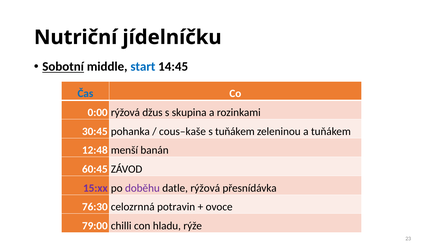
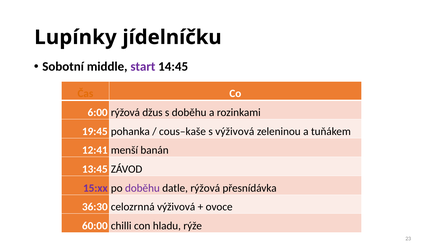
Nutriční: Nutriční -> Lupínky (75, 37)
Sobotní underline: present -> none (63, 67)
start colour: blue -> purple (143, 67)
Čas colour: blue -> orange (85, 94)
0:00: 0:00 -> 6:00 (98, 113)
s skupina: skupina -> doběhu (189, 113)
30:45: 30:45 -> 19:45 (95, 132)
s tuňákem: tuňákem -> výživová (235, 132)
12:48: 12:48 -> 12:41 (95, 150)
60:45: 60:45 -> 13:45 (95, 169)
76:30: 76:30 -> 36:30 (95, 207)
celozrnná potravin: potravin -> výživová (176, 207)
79:00: 79:00 -> 60:00 (95, 226)
